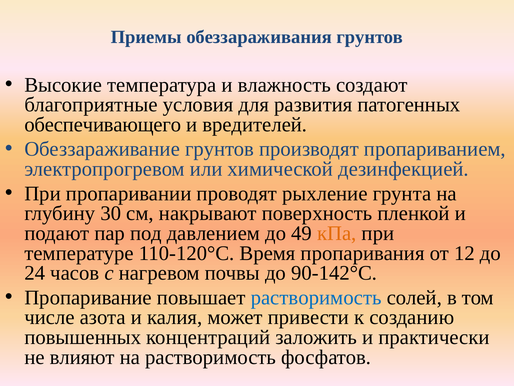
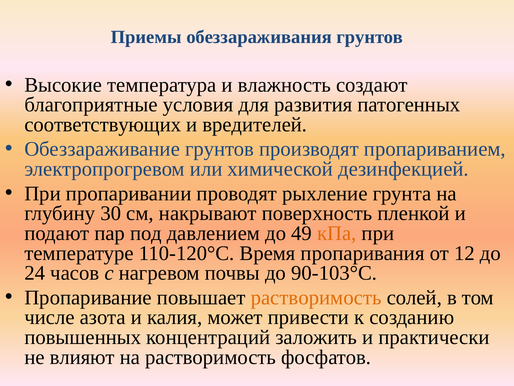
обеспечивающего: обеспечивающего -> соответствующих (103, 124)
90-142°С: 90-142°С -> 90-103°С (334, 273)
растворимость colour: blue -> orange (316, 297)
